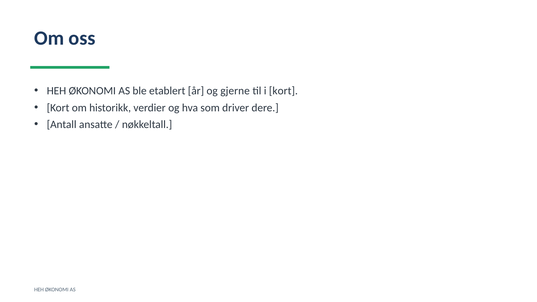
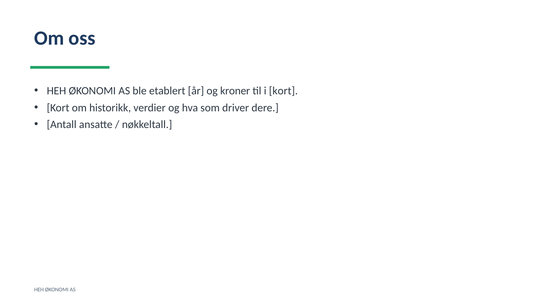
gjerne: gjerne -> kroner (235, 91)
